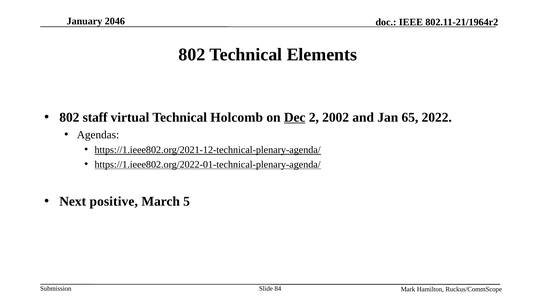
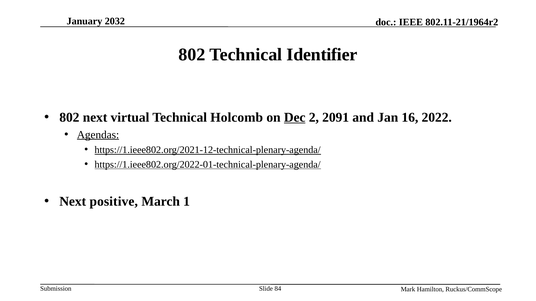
2046: 2046 -> 2032 (115, 21)
Elements: Elements -> Identifier (322, 55)
802 staff: staff -> next (95, 118)
2002: 2002 -> 2091 (336, 118)
65: 65 -> 16 (410, 118)
Agendas underline: none -> present (98, 135)
5: 5 -> 1 (187, 202)
